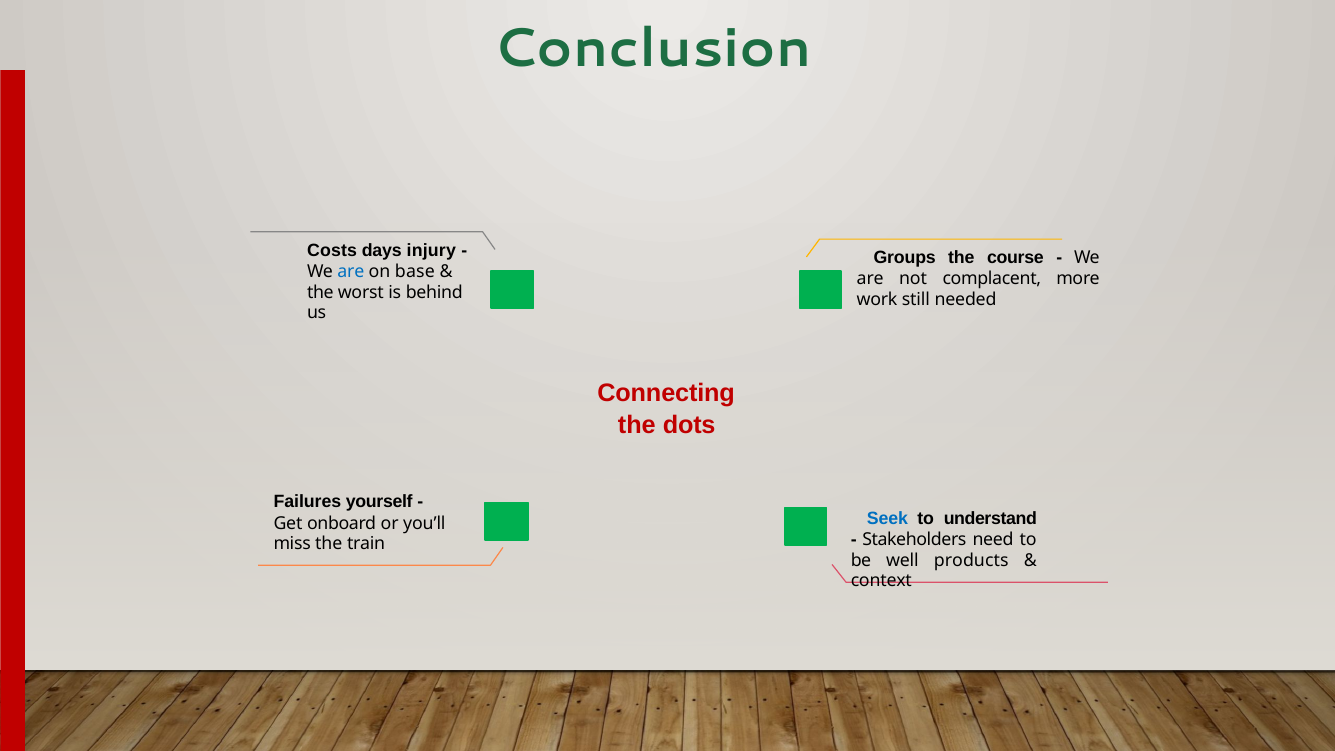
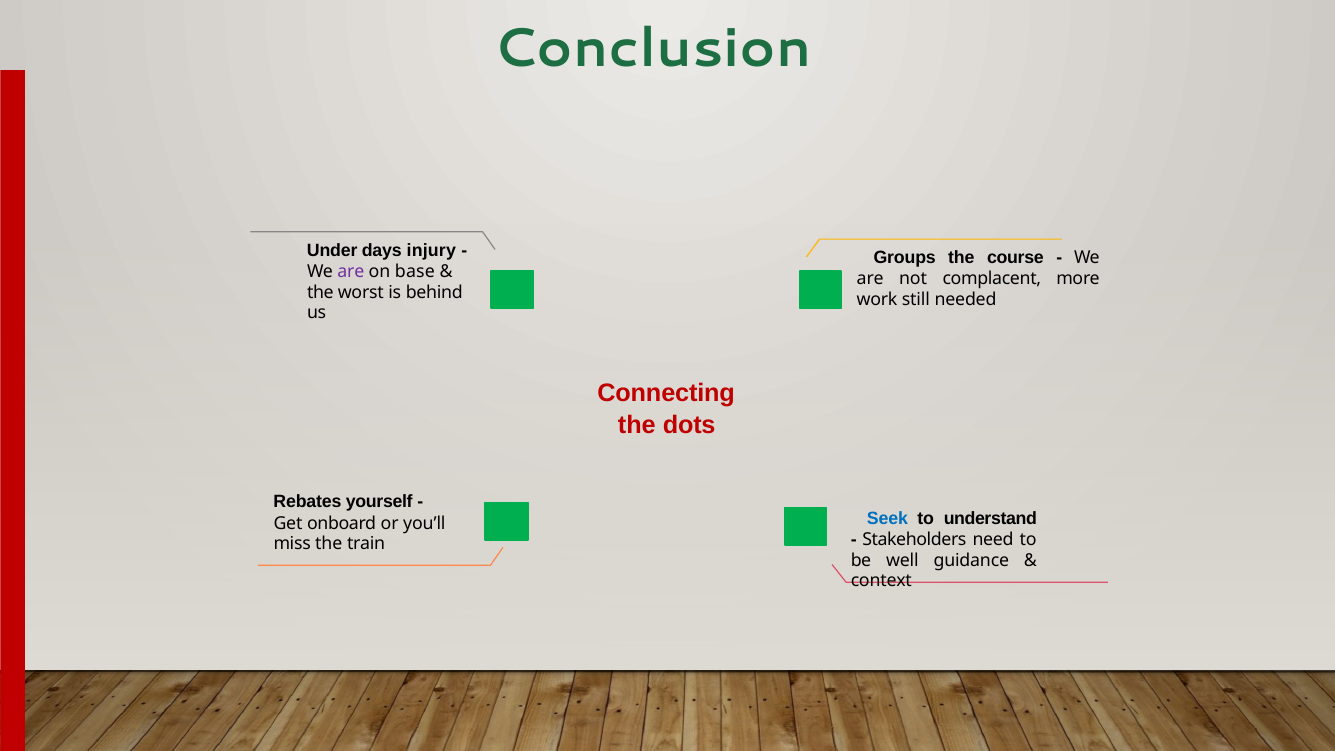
Costs: Costs -> Under (332, 251)
are colour: blue -> purple (351, 272)
Failures: Failures -> Rebates (307, 501)
products: products -> guidance (971, 560)
